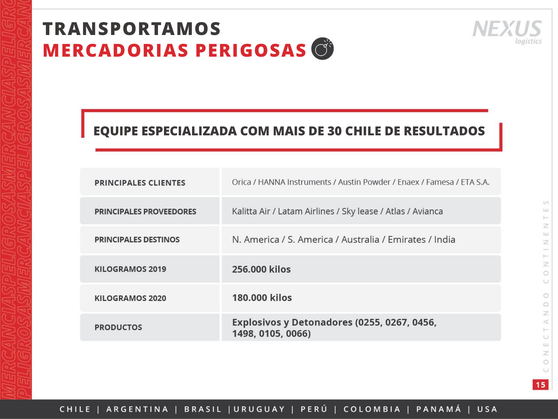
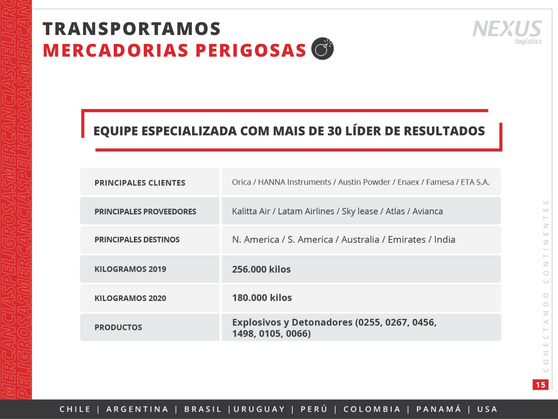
CHILE: CHILE -> LÍDER (363, 131)
